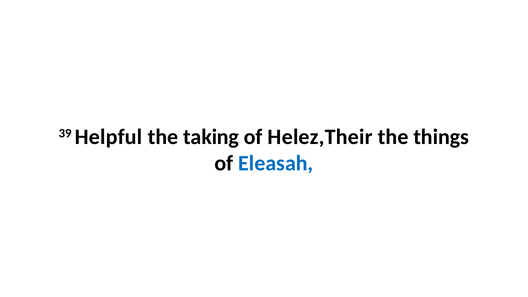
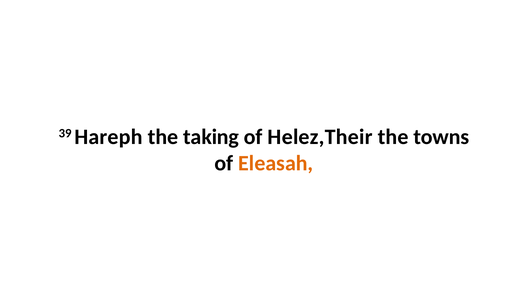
Helpful: Helpful -> Hareph (108, 137)
things: things -> towns (441, 137)
Eleasah colour: blue -> orange (276, 163)
